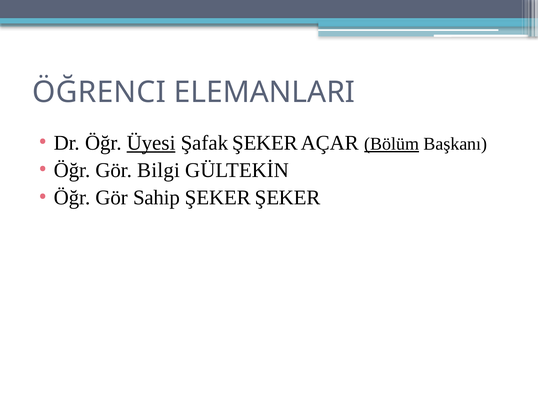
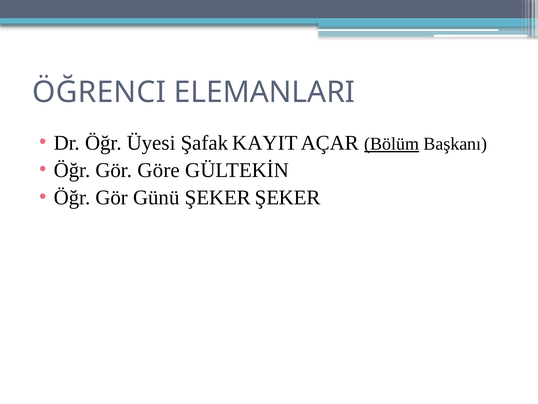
Üyesi underline: present -> none (151, 143)
Şafak ŞEKER: ŞEKER -> KAYIT (265, 143)
Bilgi: Bilgi -> Göre (159, 170)
Sahip: Sahip -> Günü (156, 197)
